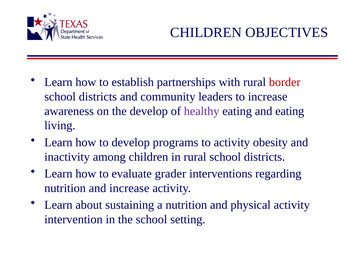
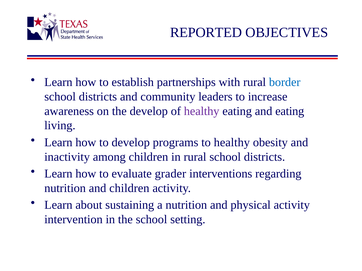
CHILDREN: CHILDREN -> REPORTED (206, 33)
border colour: red -> blue (285, 82)
to activity: activity -> healthy (232, 143)
and increase: increase -> children (129, 188)
